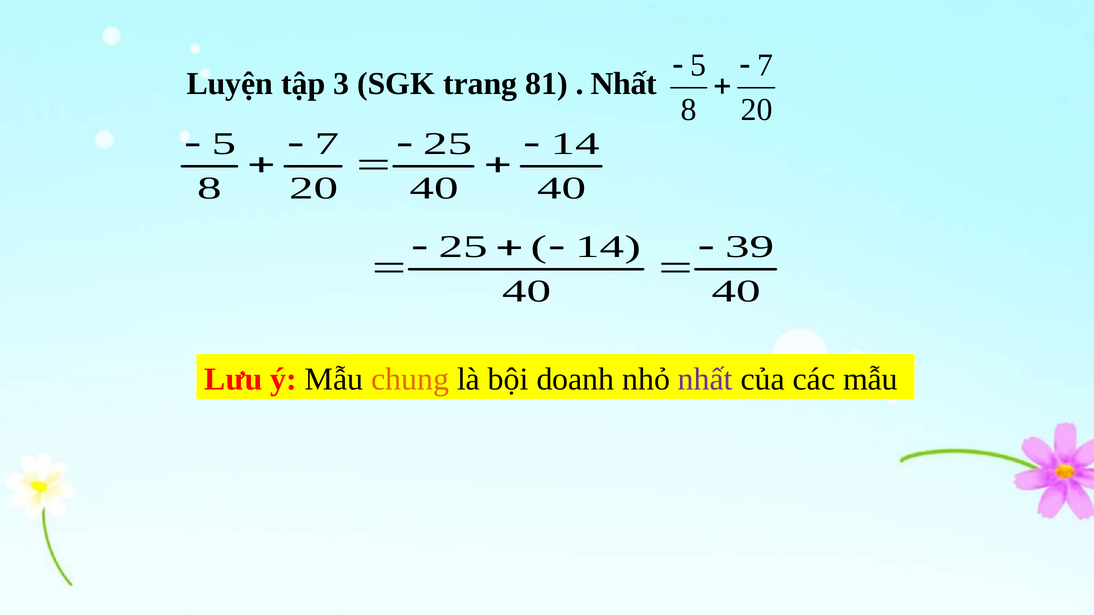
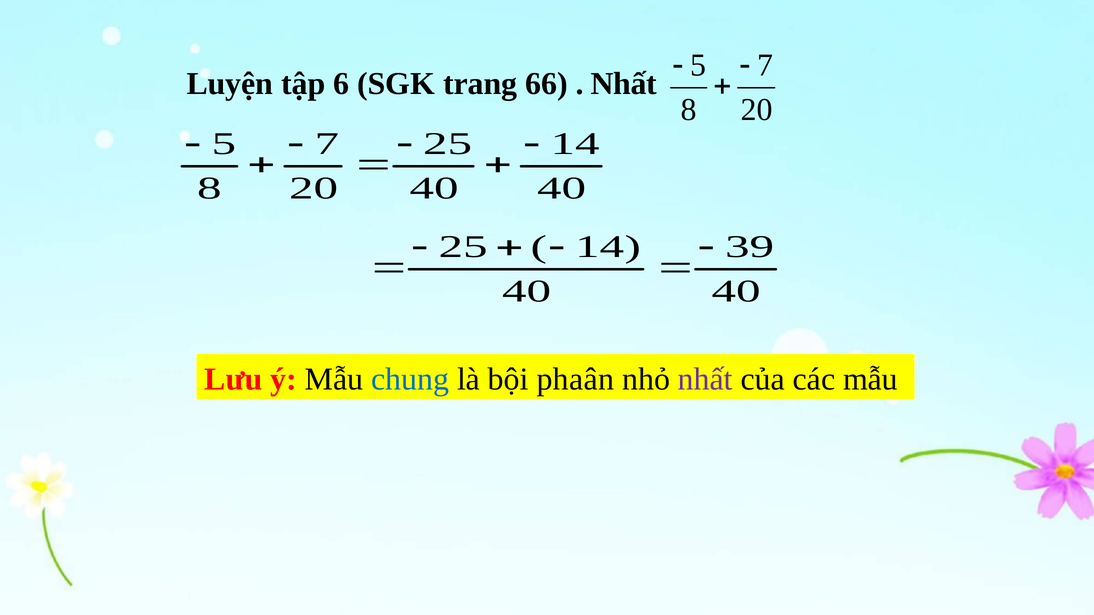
3: 3 -> 6 (341, 84)
81: 81 -> 66 (546, 84)
chung colour: orange -> blue (410, 379)
doanh: doanh -> phaân (575, 379)
